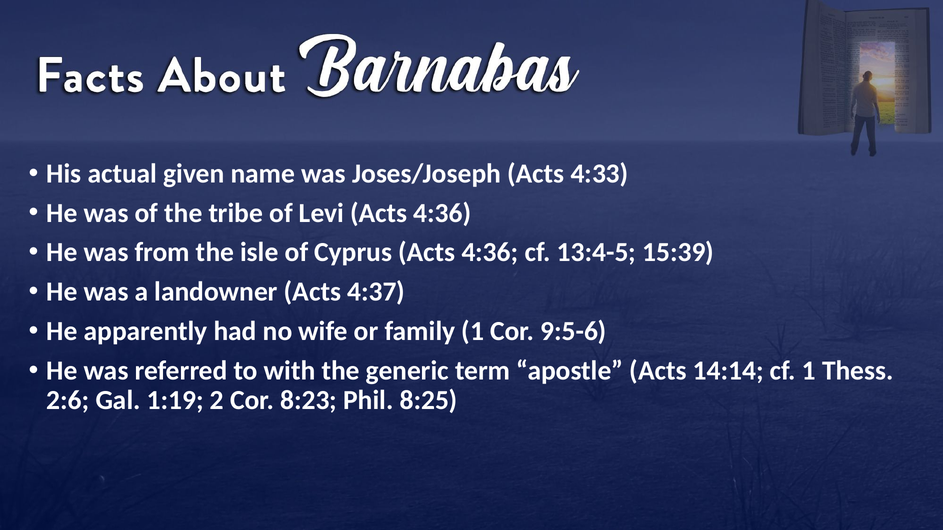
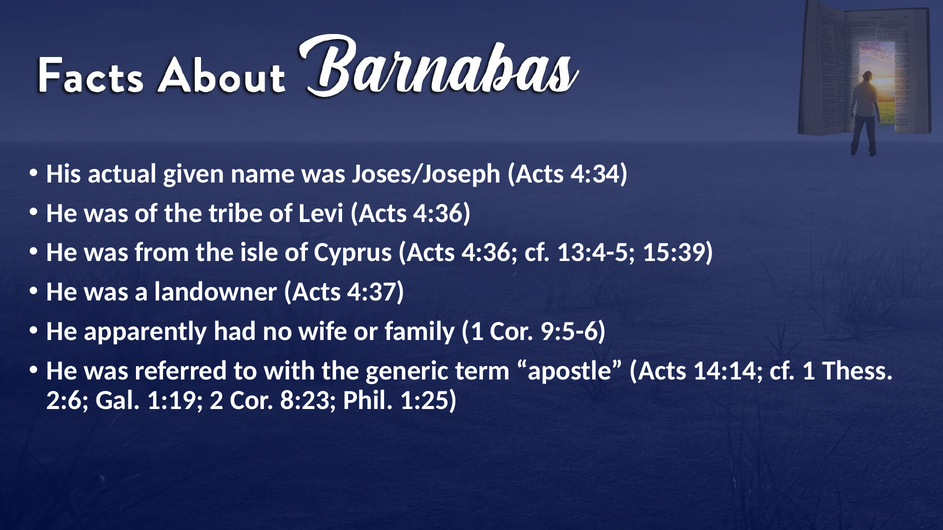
4:33: 4:33 -> 4:34 (599, 174)
8:25: 8:25 -> 1:25 (429, 401)
